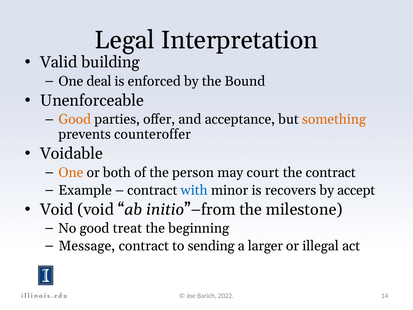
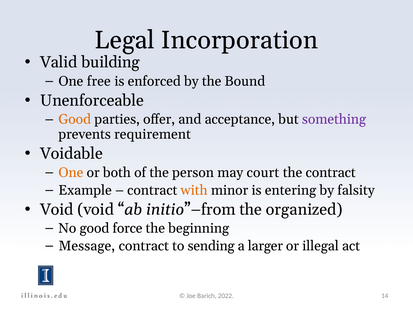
Interpretation: Interpretation -> Incorporation (239, 40)
deal: deal -> free (99, 81)
something colour: orange -> purple (334, 119)
counteroffer: counteroffer -> requirement (152, 134)
with colour: blue -> orange (194, 190)
recovers: recovers -> entering (291, 190)
accept: accept -> falsity (356, 190)
milestone: milestone -> organized (304, 209)
treat: treat -> force (128, 228)
